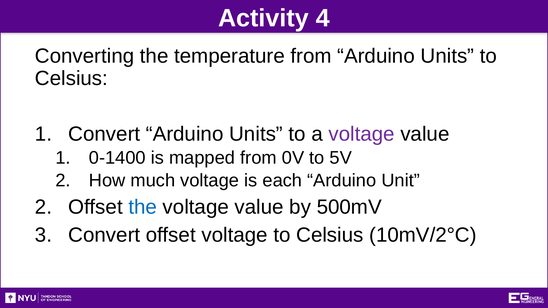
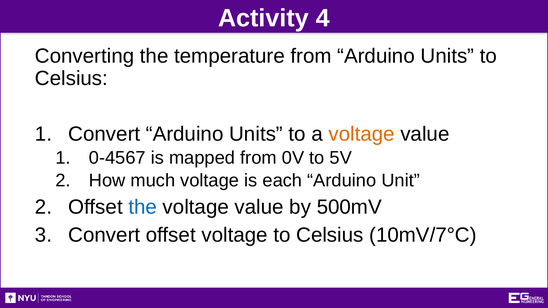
voltage colour: purple -> orange (362, 134)
0-1400: 0-1400 -> 0-4567 (117, 158)
10mV/2°C: 10mV/2°C -> 10mV/7°C (423, 235)
